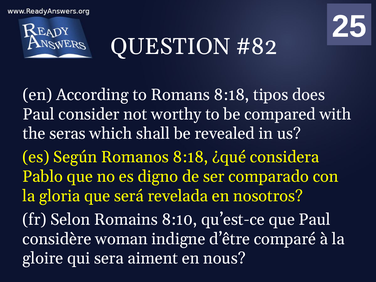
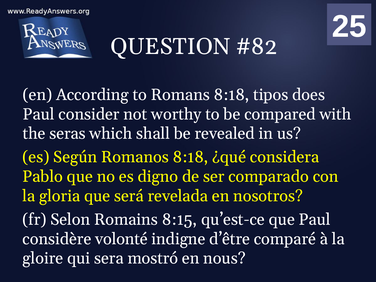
8:10: 8:10 -> 8:15 (179, 220)
woman: woman -> volonté (121, 239)
aiment: aiment -> mostró (153, 258)
